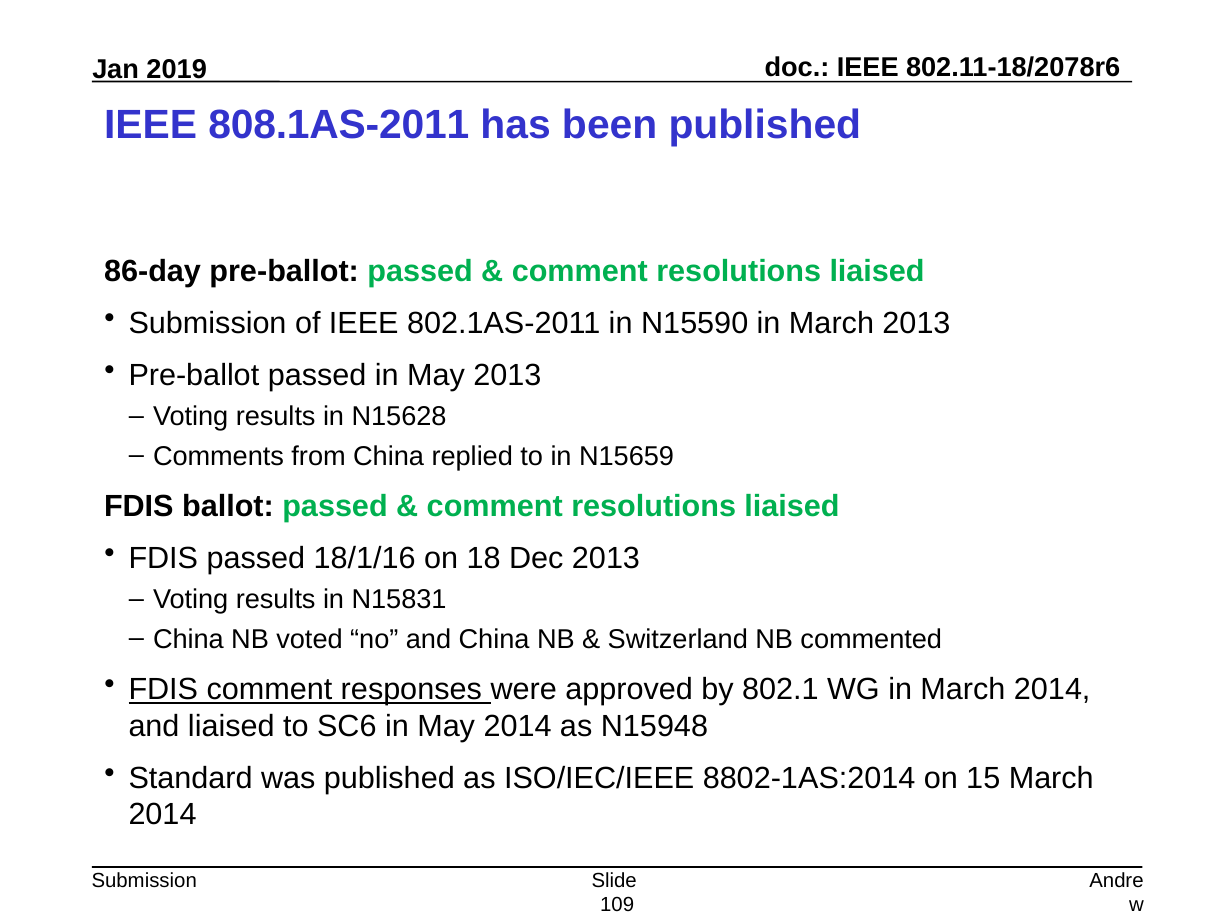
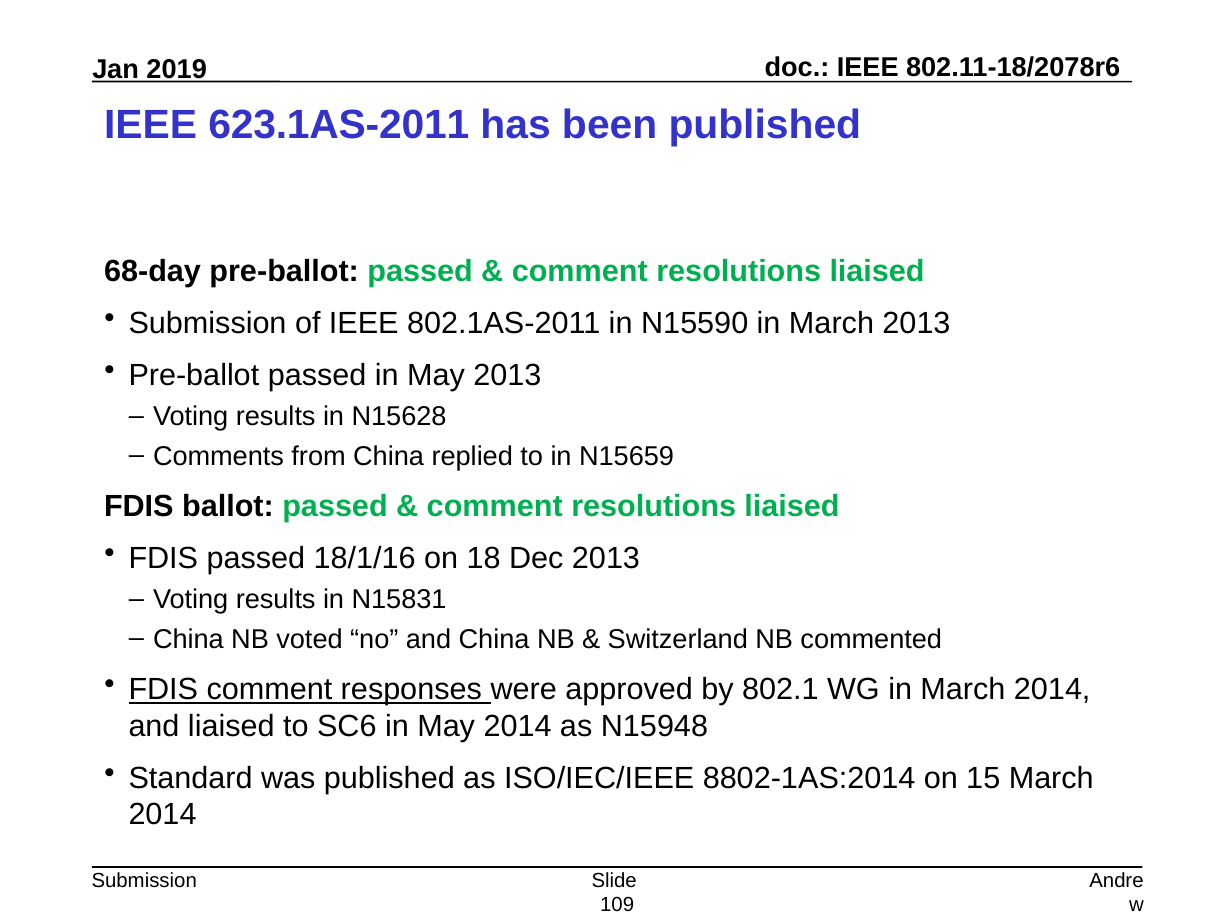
808.1AS-2011: 808.1AS-2011 -> 623.1AS-2011 (339, 125)
86-day: 86-day -> 68-day (153, 271)
